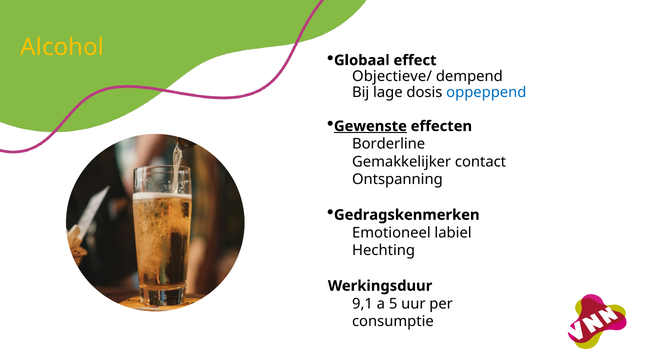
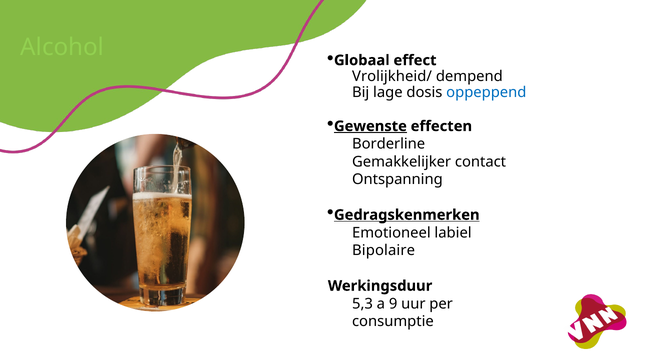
Alcohol colour: yellow -> light green (62, 48)
Objectieve/: Objectieve/ -> Vrolijkheid/ (392, 76)
Gedragskenmerken underline: none -> present (407, 215)
Hechting: Hechting -> Bipolaire (384, 251)
9,1: 9,1 -> 5,3 (363, 304)
5: 5 -> 9 (393, 304)
